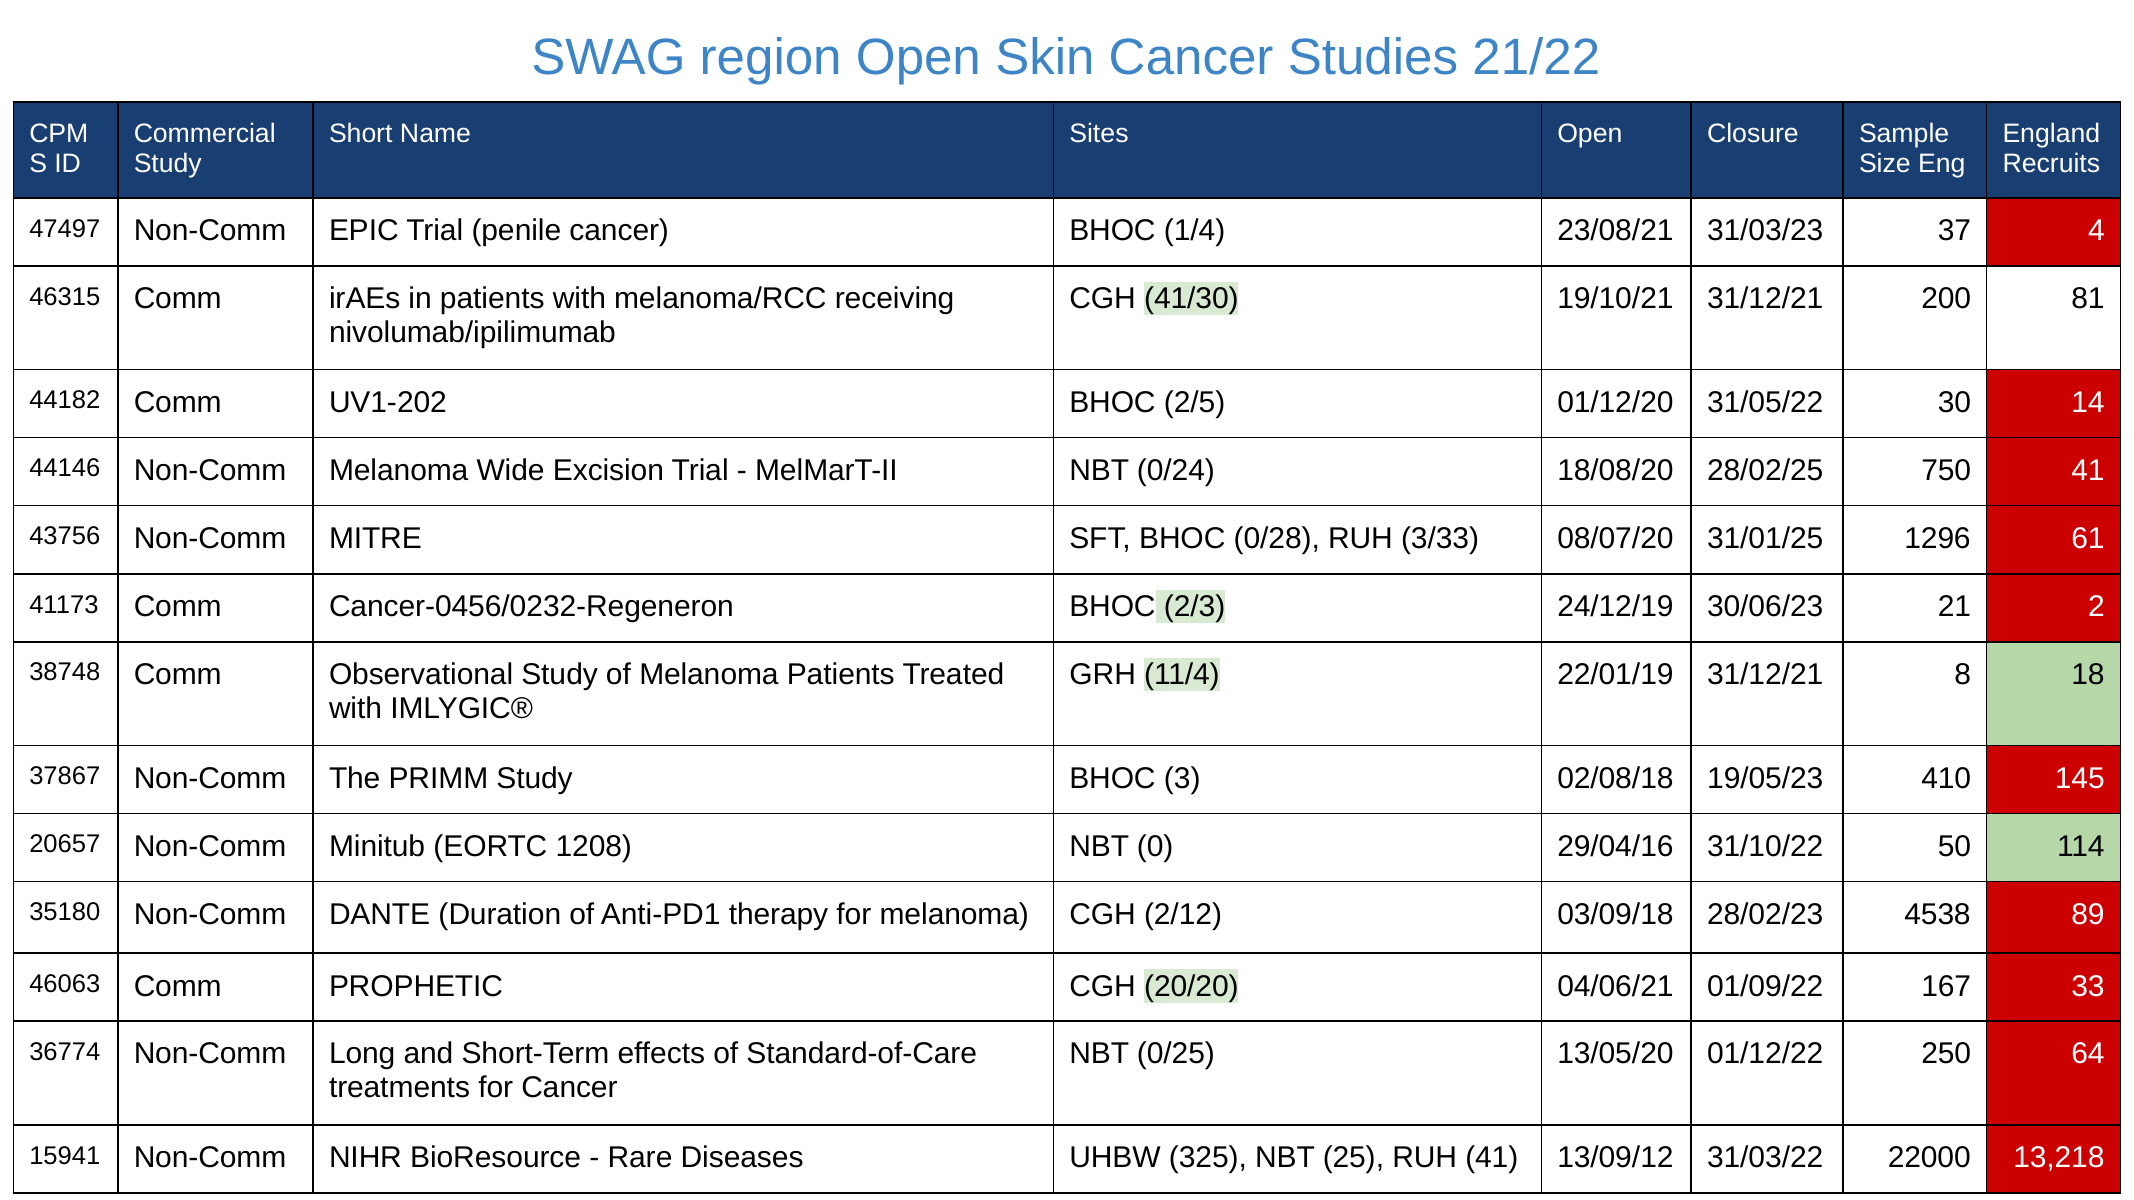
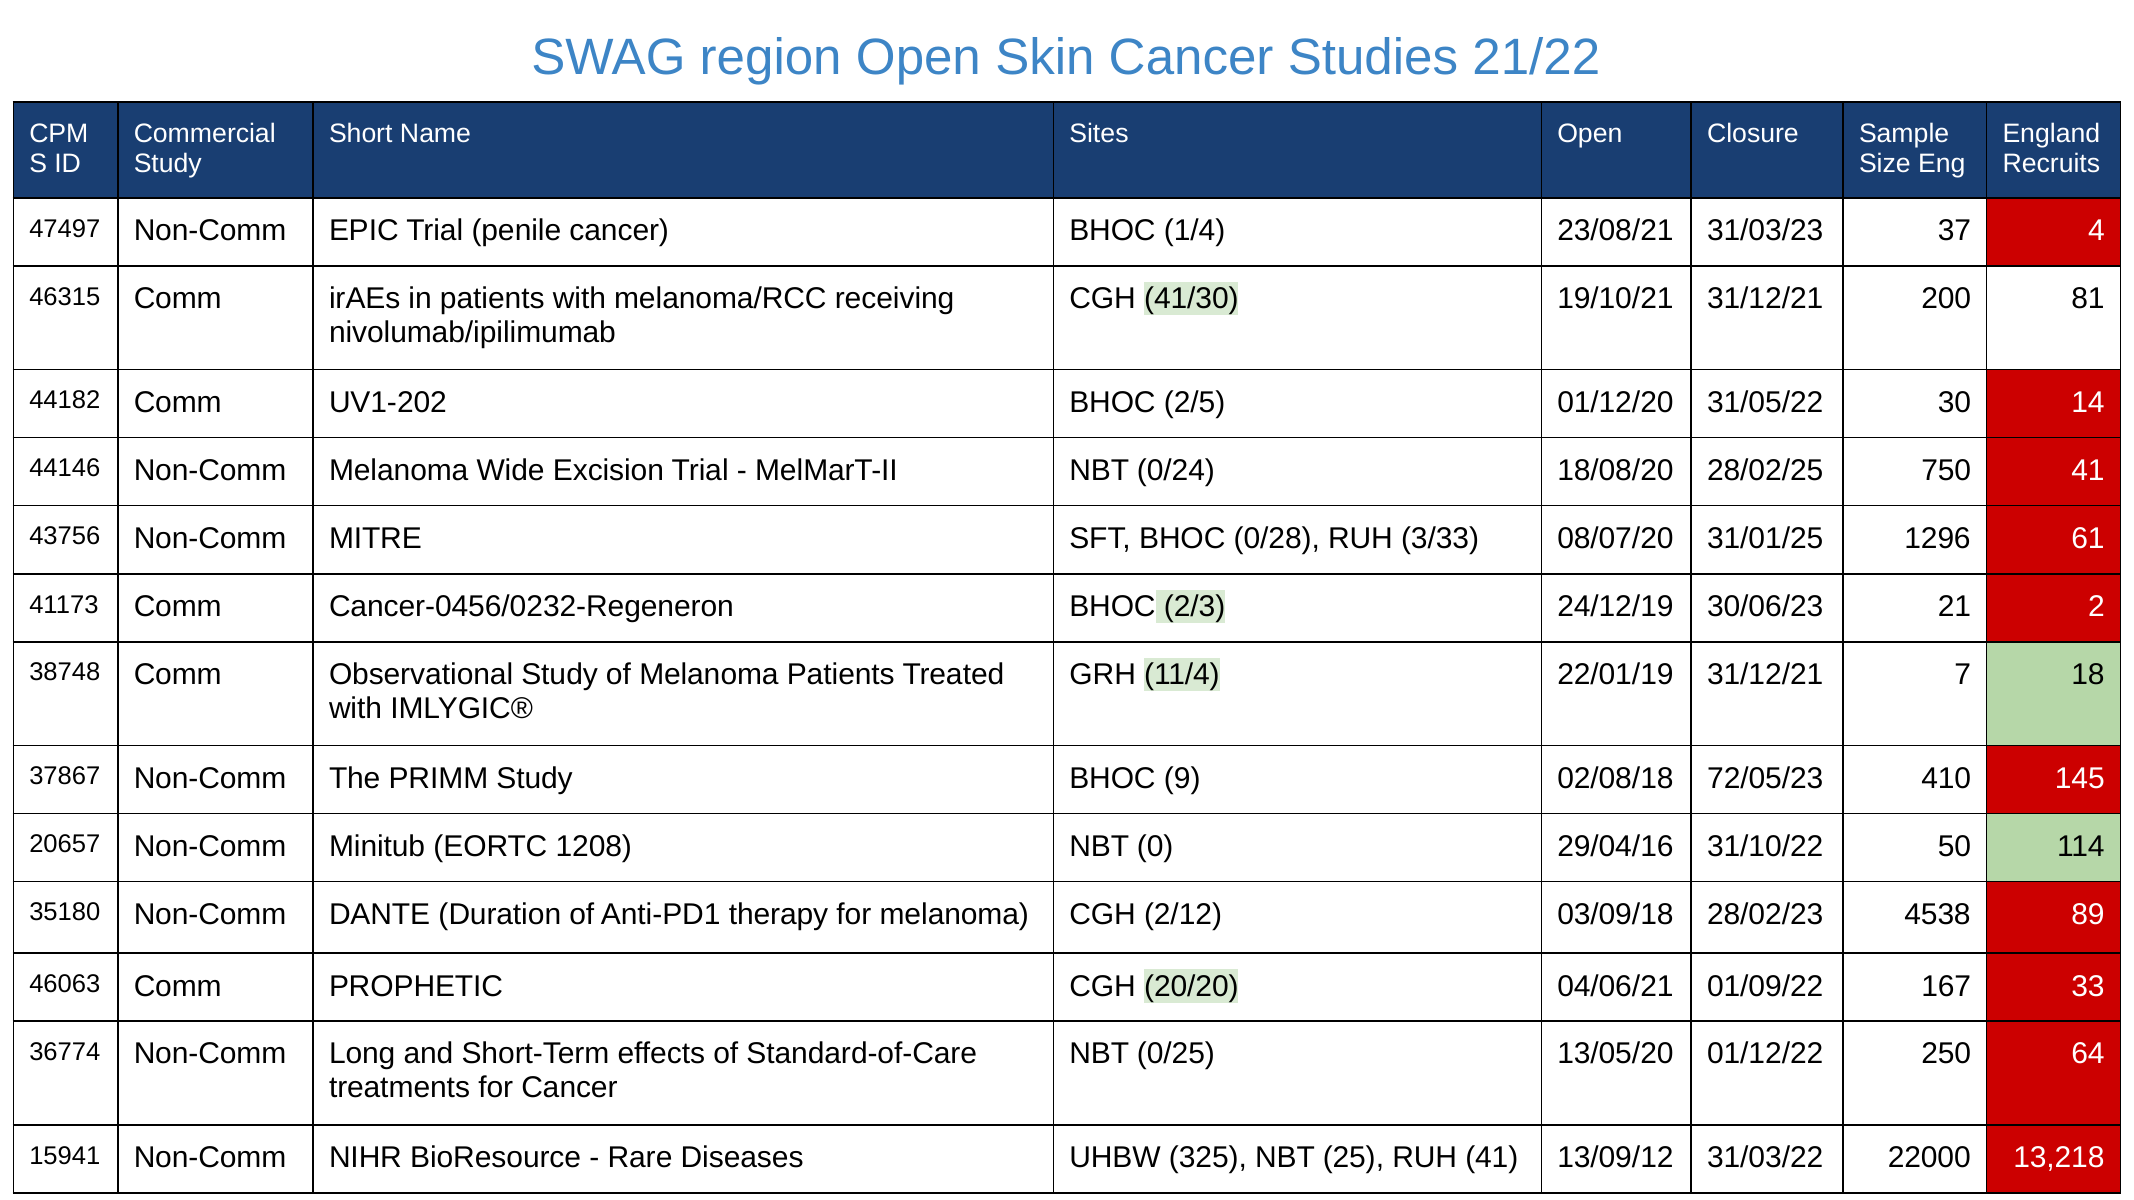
8: 8 -> 7 (1963, 675)
3: 3 -> 9 (1182, 779)
19/05/23: 19/05/23 -> 72/05/23 (1765, 779)
